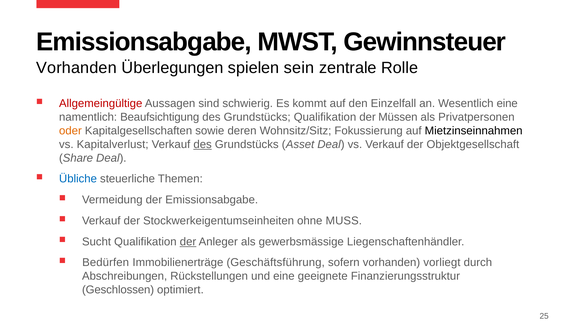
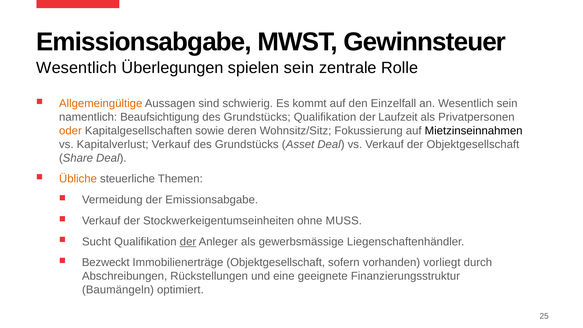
Vorhanden: Vorhanden -> Wesentlich (77, 68)
Allgemeingültige colour: red -> orange (101, 104)
Wesentlich eine: eine -> sein (507, 104)
Müssen: Müssen -> Laufzeit (398, 117)
des underline: present -> none (203, 144)
Übliche colour: blue -> orange (78, 179)
Bedürfen: Bedürfen -> Bezweckt (106, 263)
Immobilienerträge Geschäftsführung: Geschäftsführung -> Objektgesellschaft (276, 263)
Geschlossen: Geschlossen -> Baumängeln (118, 290)
